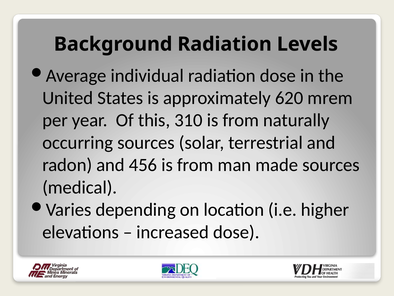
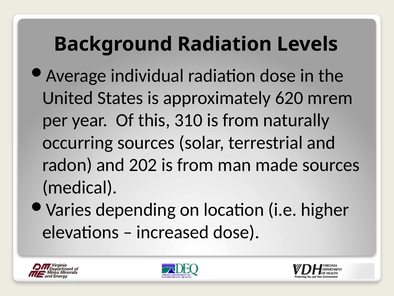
456: 456 -> 202 (143, 165)
